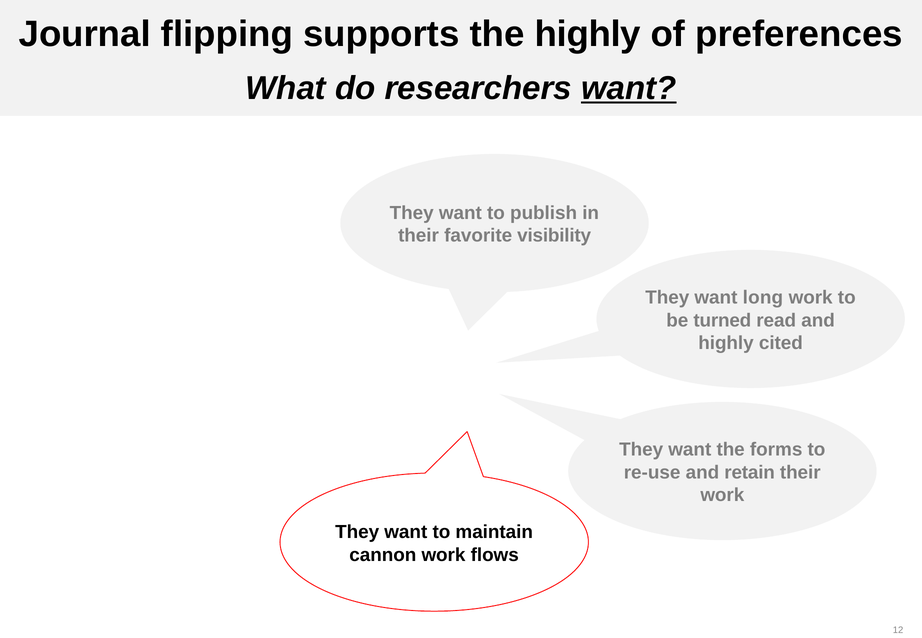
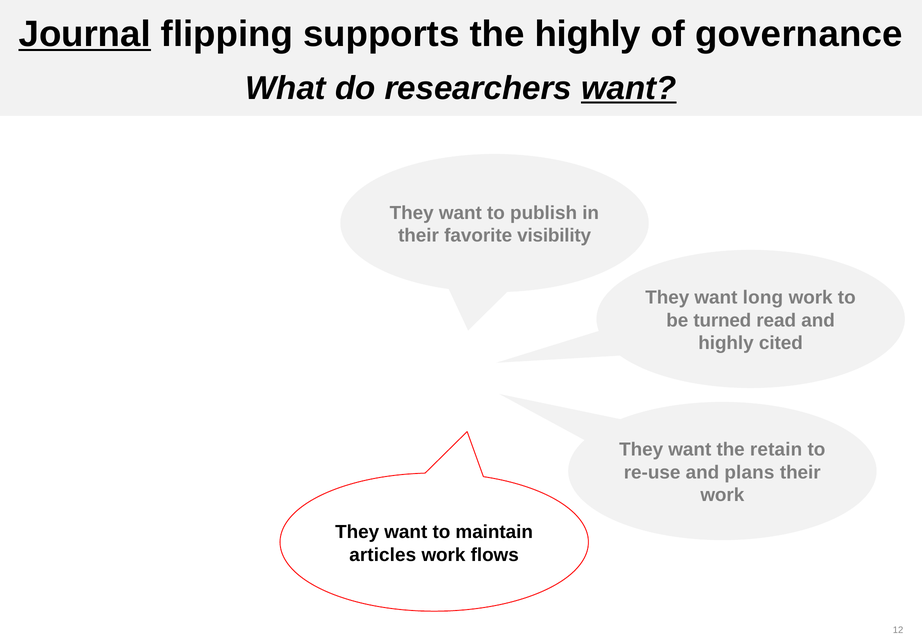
Journal underline: none -> present (85, 34)
preferences: preferences -> governance (799, 34)
forms: forms -> retain (776, 450)
retain: retain -> plans (749, 473)
cannon: cannon -> articles (383, 555)
